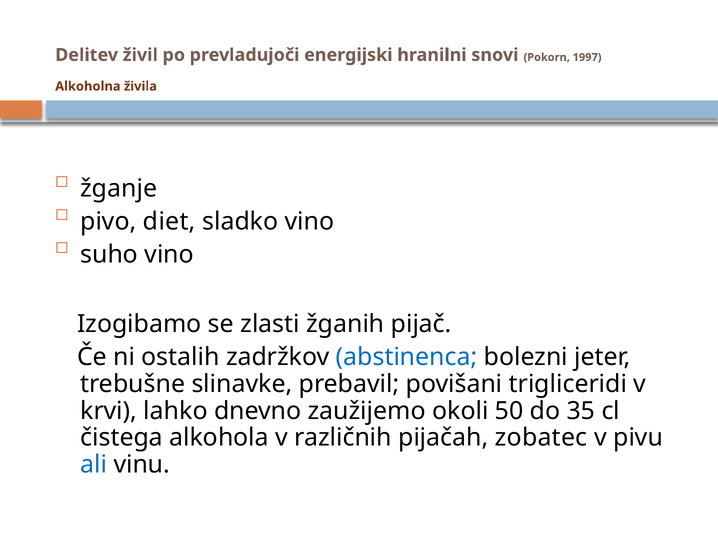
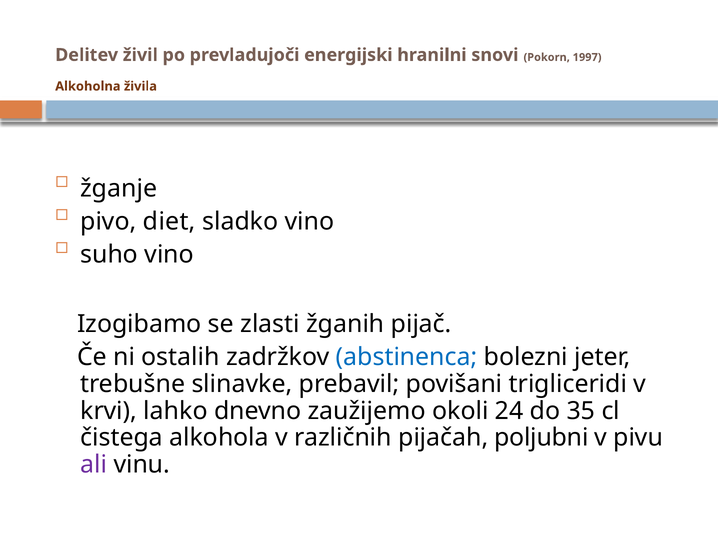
50: 50 -> 24 (509, 411)
zobatec: zobatec -> poljubni (541, 438)
ali colour: blue -> purple (94, 465)
